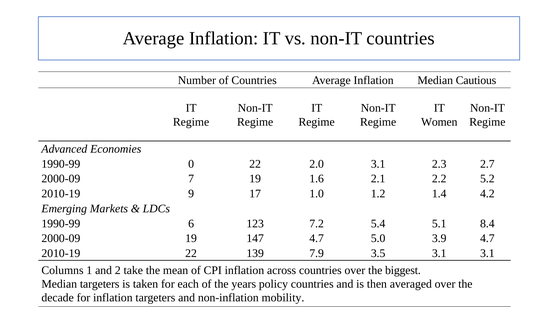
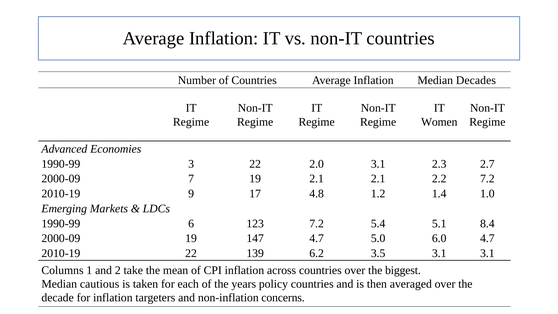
Cautious: Cautious -> Decades (476, 80)
0: 0 -> 3 (191, 164)
19 1.6: 1.6 -> 2.1 (317, 179)
2.2 5.2: 5.2 -> 7.2 (487, 179)
1.0: 1.0 -> 4.8 (317, 194)
4.2: 4.2 -> 1.0 (487, 194)
3.9: 3.9 -> 6.0 (439, 238)
7.9: 7.9 -> 6.2 (317, 253)
Median targeters: targeters -> cautious (100, 284)
mobility: mobility -> concerns (283, 298)
